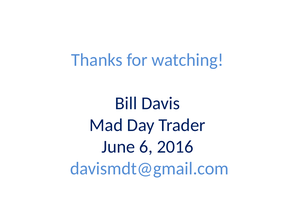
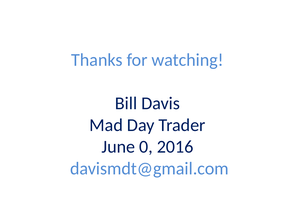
6: 6 -> 0 (146, 146)
